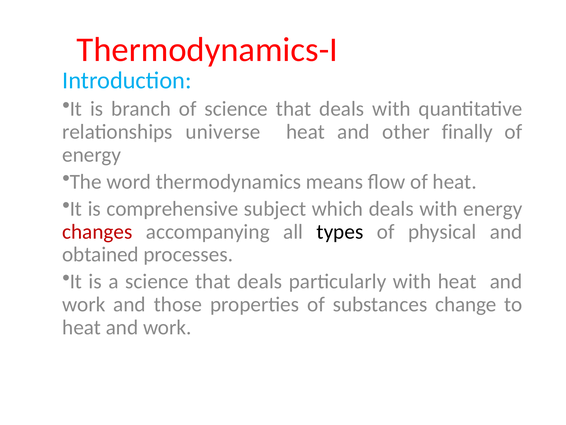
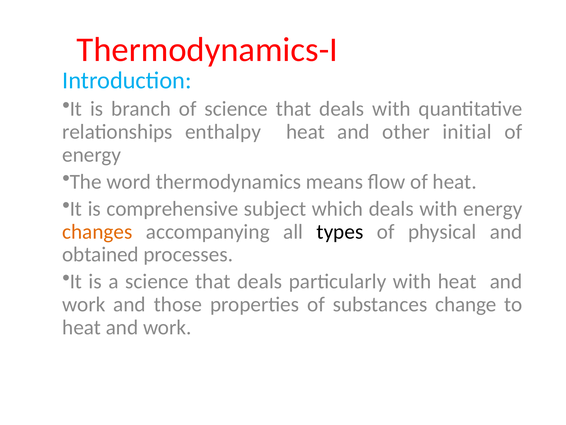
universe: universe -> enthalpy (223, 132)
finally: finally -> initial (467, 132)
changes colour: red -> orange (97, 231)
